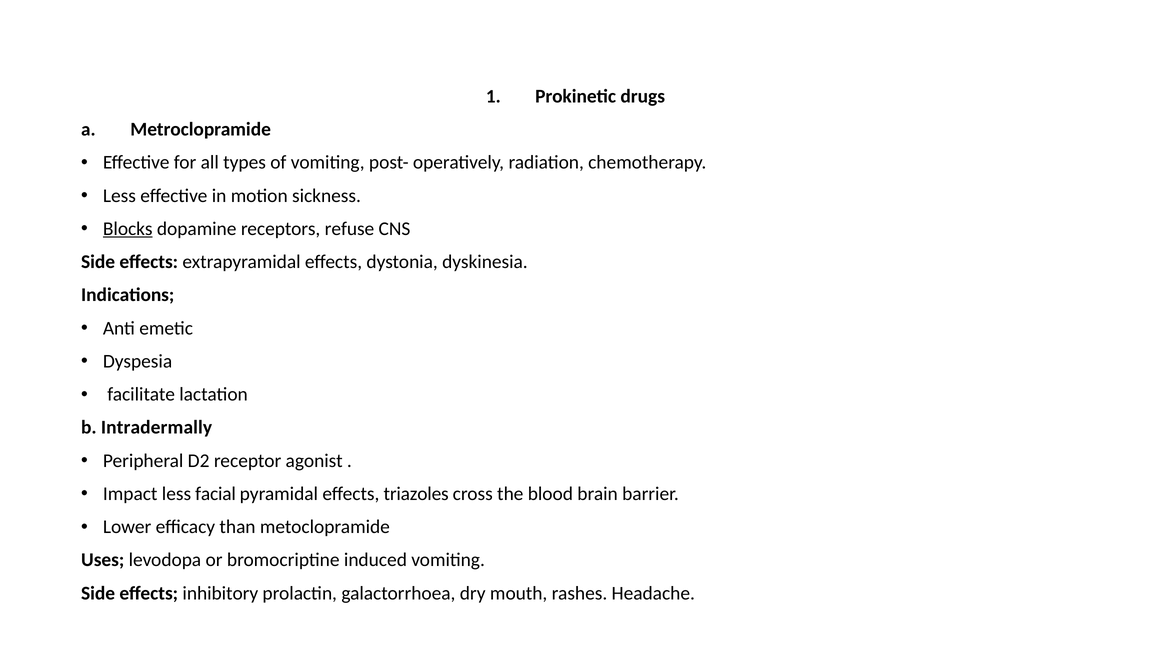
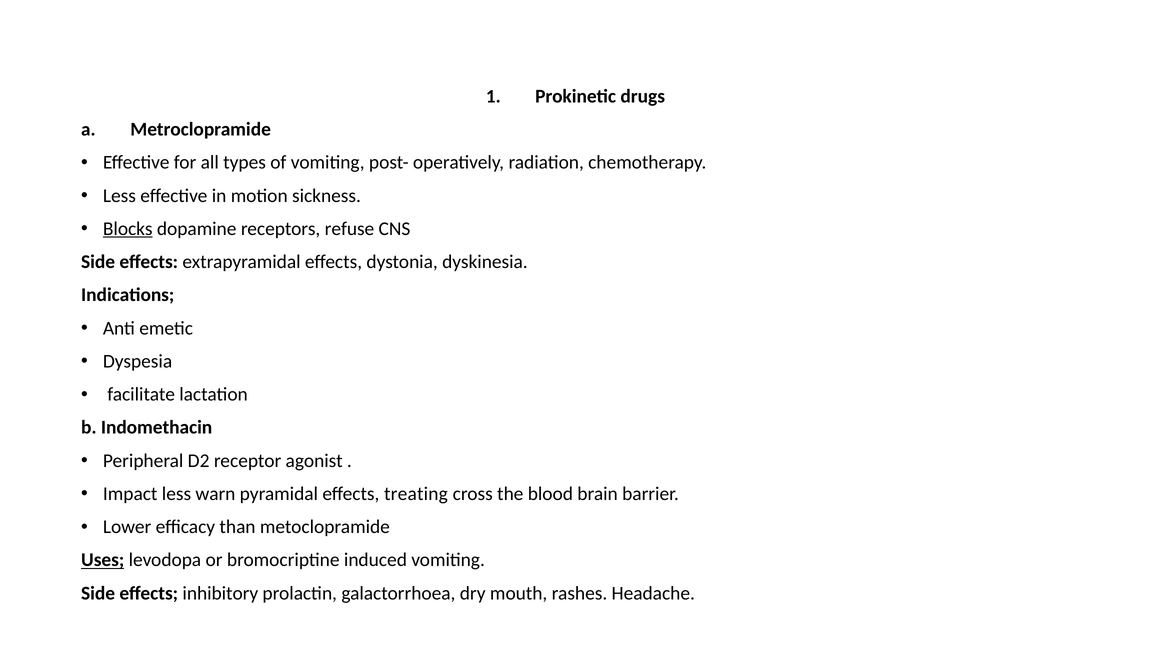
Intradermally: Intradermally -> Indomethacin (157, 428)
facial: facial -> warn (215, 494)
triazoles: triazoles -> treating (416, 494)
Uses underline: none -> present (103, 560)
